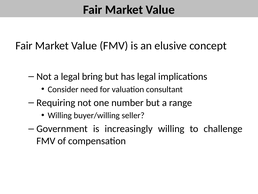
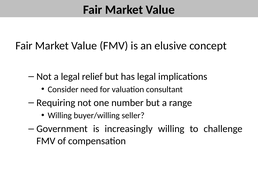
bring: bring -> relief (92, 76)
